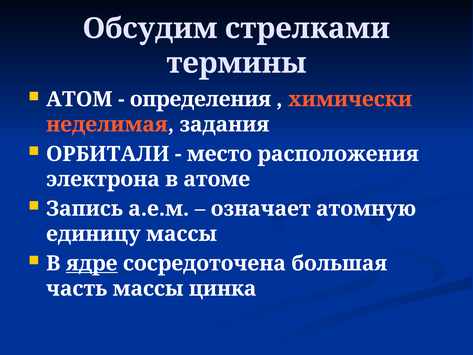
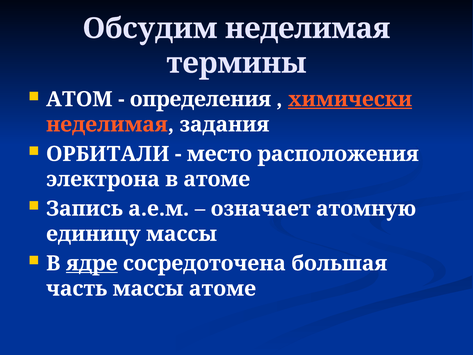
Обсудим стрелками: стрелками -> неделимая (308, 28)
химически underline: none -> present (350, 99)
массы цинка: цинка -> атоме (223, 288)
